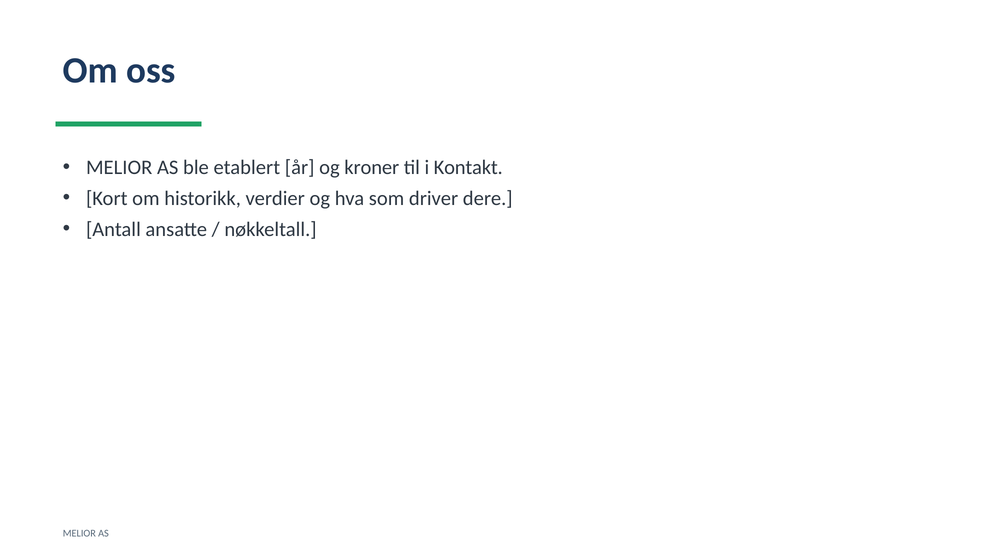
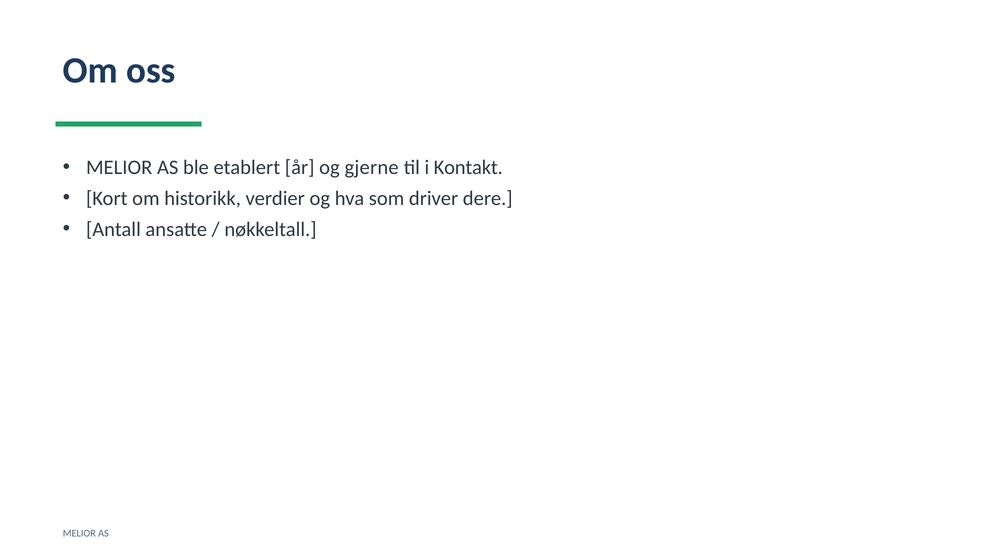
kroner: kroner -> gjerne (372, 167)
